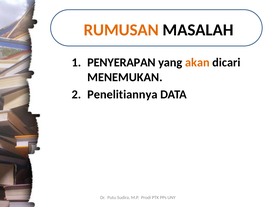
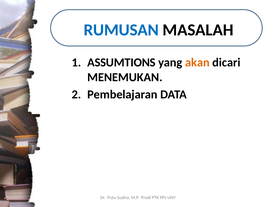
RUMUSAN colour: orange -> blue (121, 30)
PENYERAPAN: PENYERAPAN -> ASSUMTIONS (121, 62)
Penelitiannya: Penelitiannya -> Pembelajaran (122, 94)
